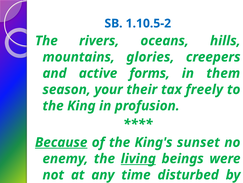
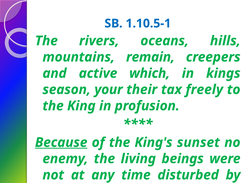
1.10.5-2: 1.10.5-2 -> 1.10.5-1 (148, 23)
glories: glories -> remain (150, 57)
forms: forms -> which (150, 73)
them: them -> kings (223, 73)
living underline: present -> none (138, 158)
